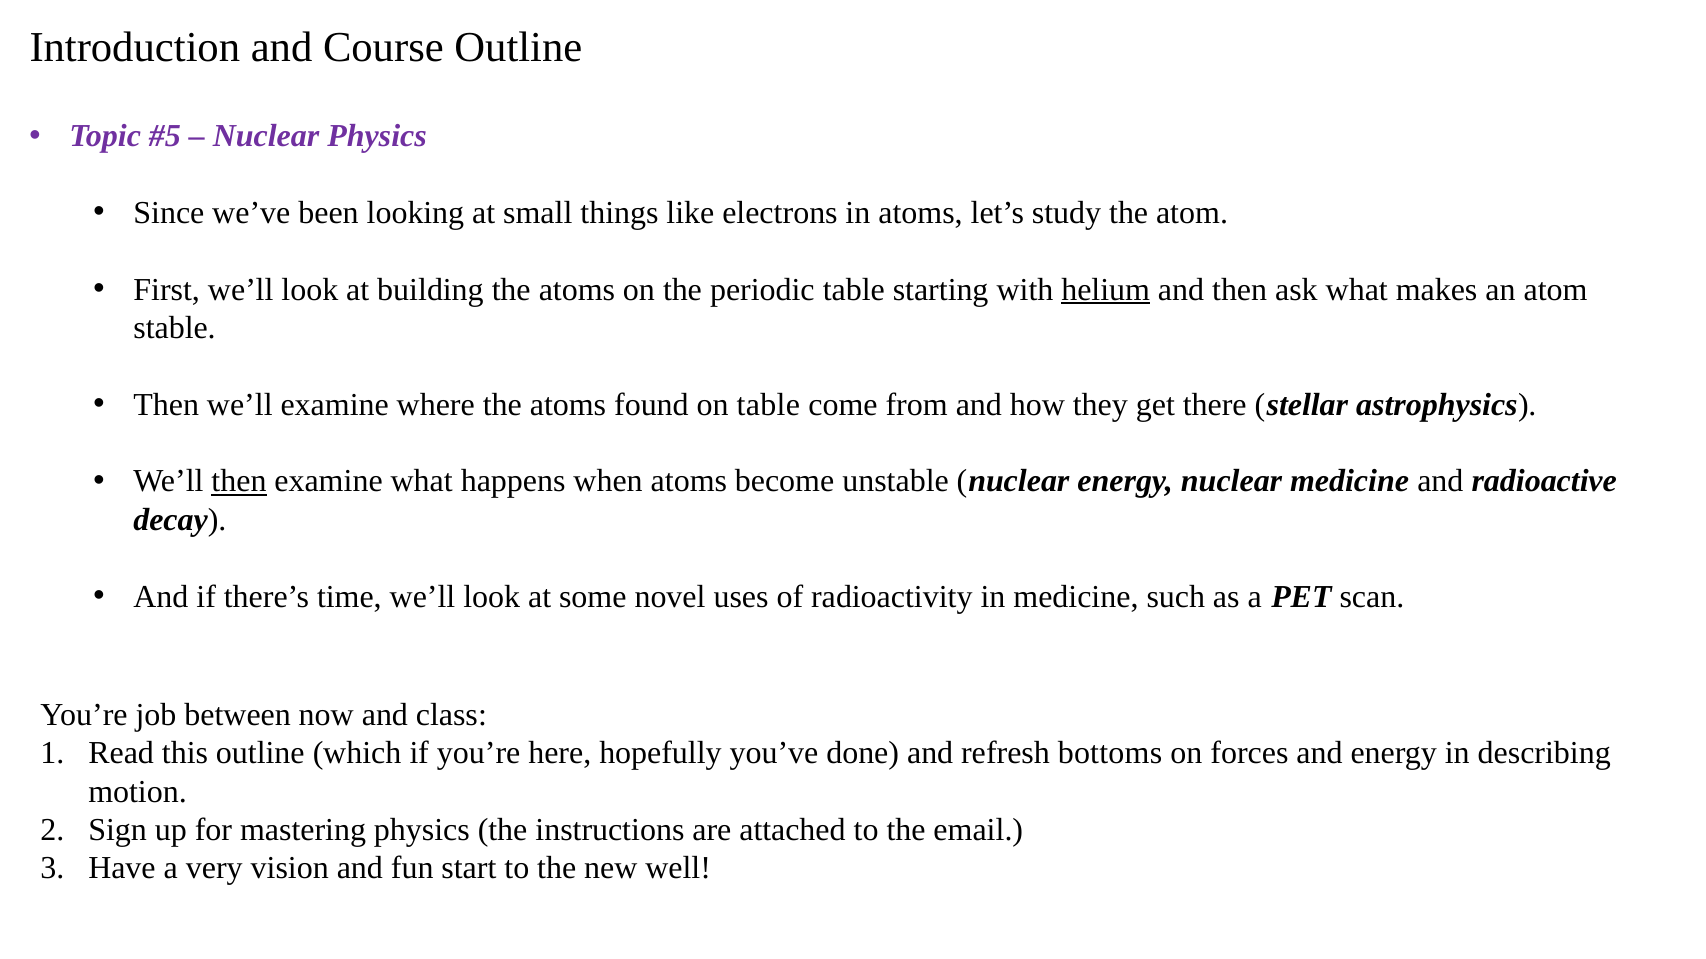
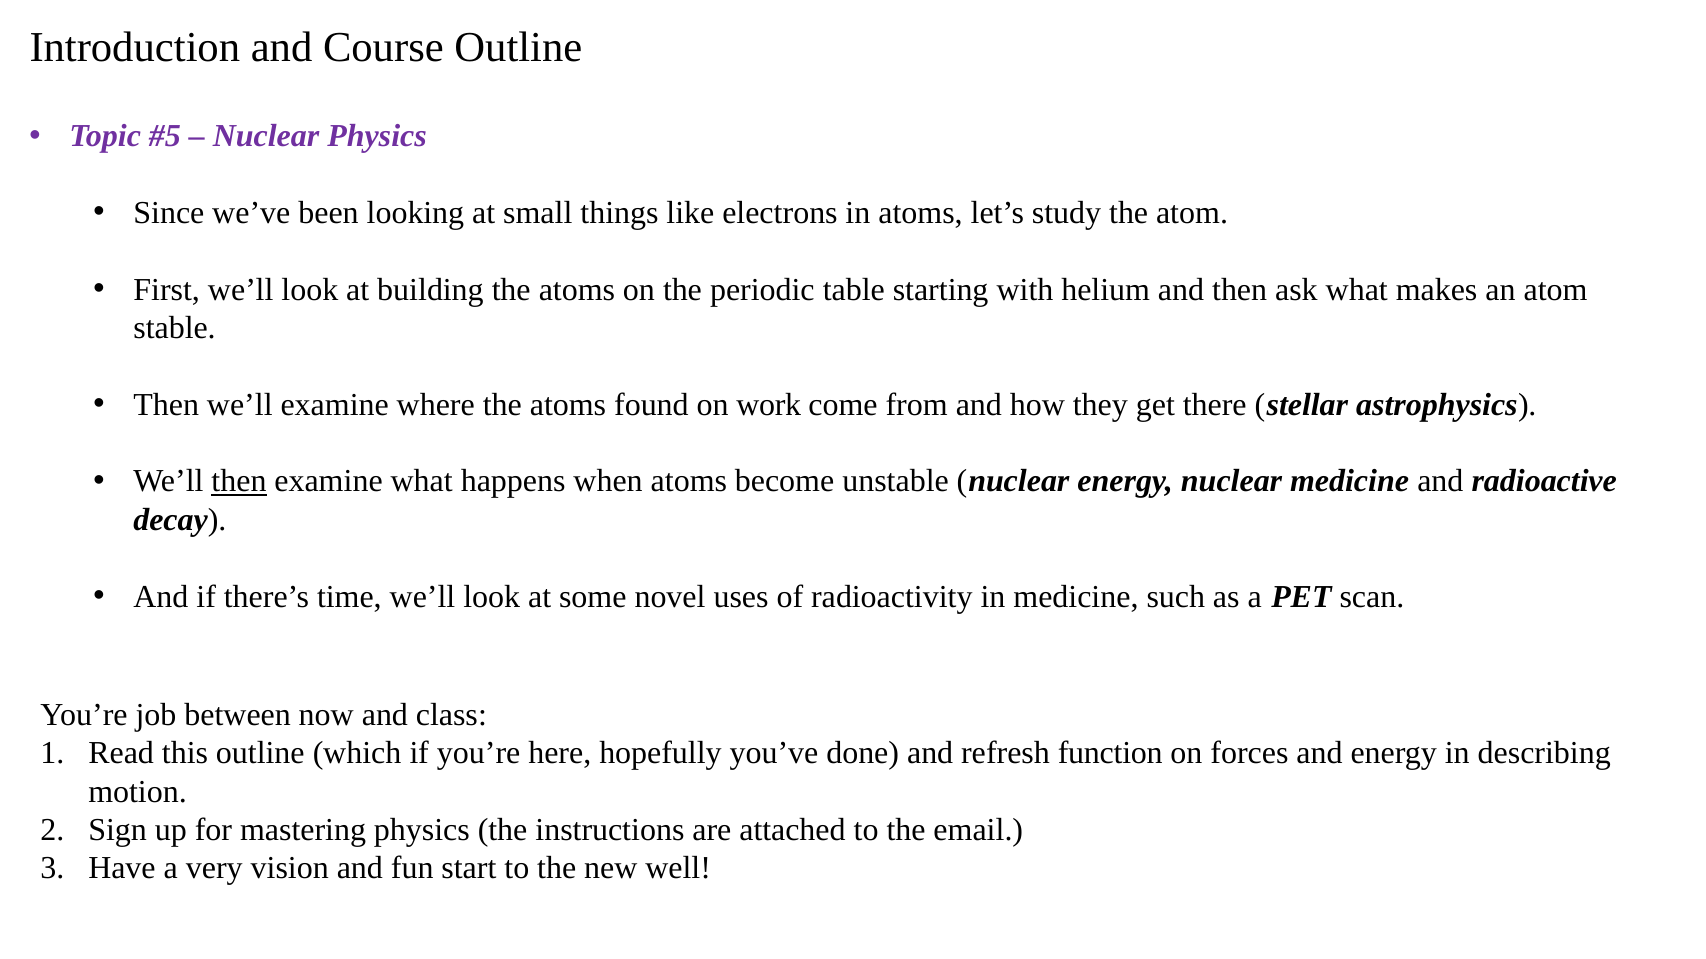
helium underline: present -> none (1106, 290)
on table: table -> work (769, 405)
bottoms: bottoms -> function (1110, 754)
